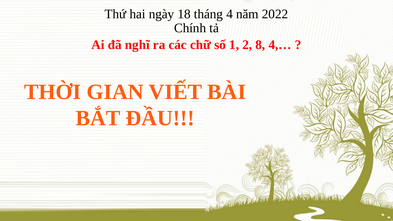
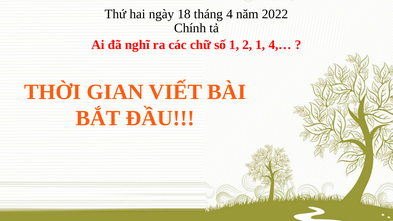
2 8: 8 -> 1 (260, 45)
